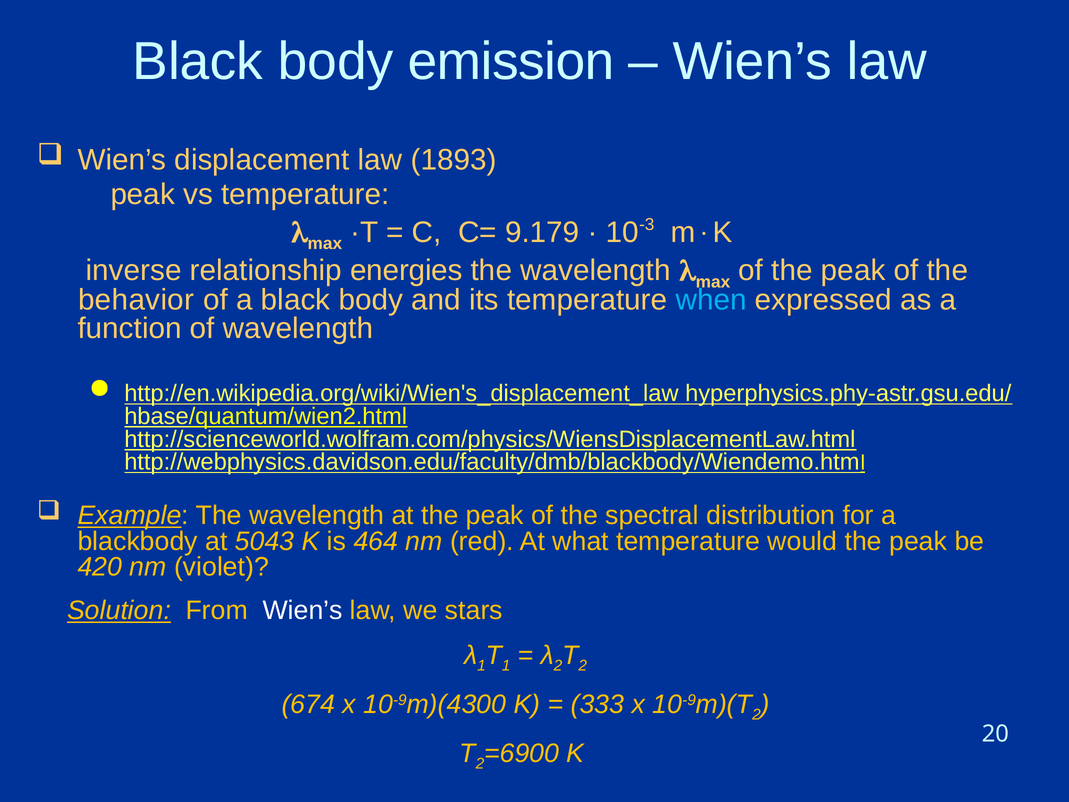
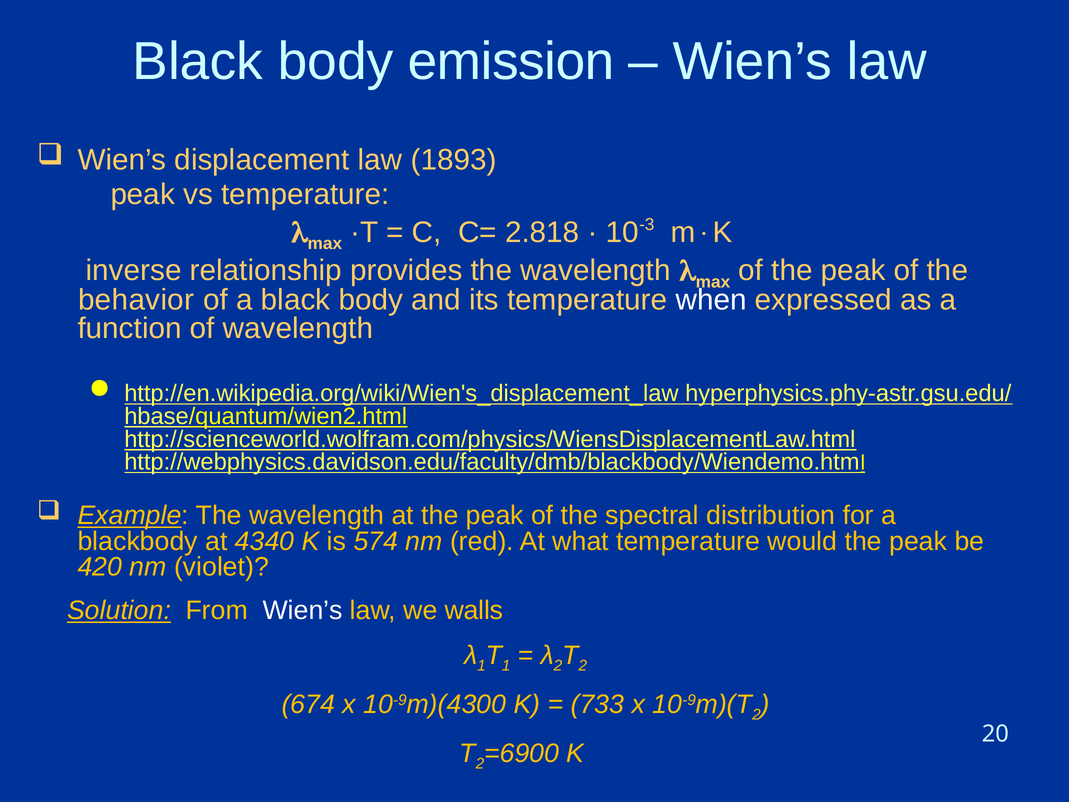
9.179: 9.179 -> 2.818 (542, 232)
energies: energies -> provides (406, 270)
when colour: light blue -> white (711, 300)
5043: 5043 -> 4340 (265, 541)
464: 464 -> 574 (376, 541)
stars: stars -> walls (474, 610)
333: 333 -> 733 (597, 704)
